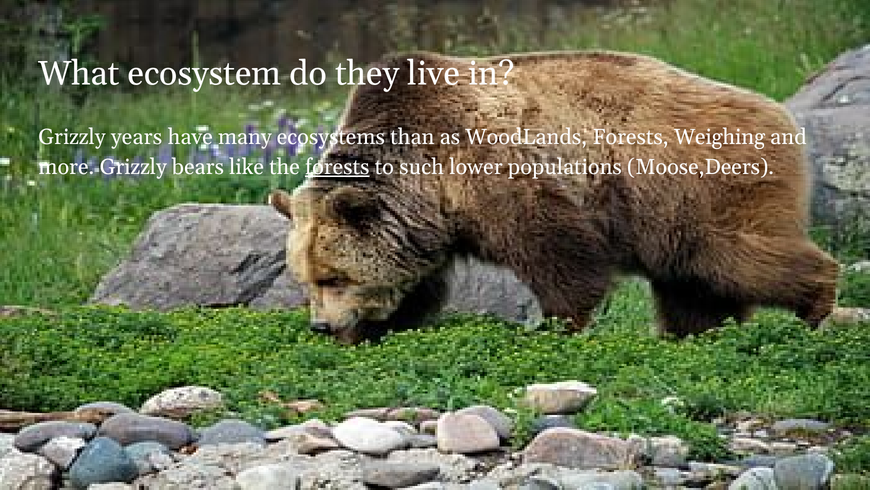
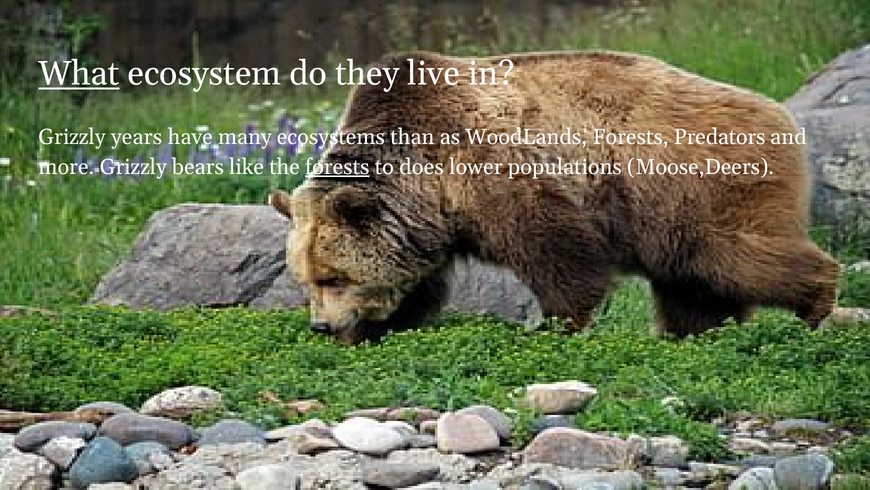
What underline: none -> present (79, 74)
Weighing: Weighing -> Predators (720, 137)
such: such -> does (422, 167)
